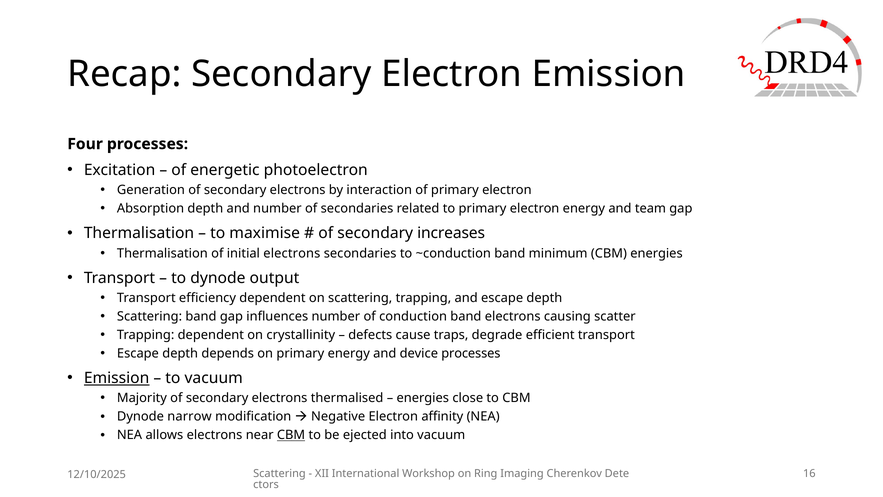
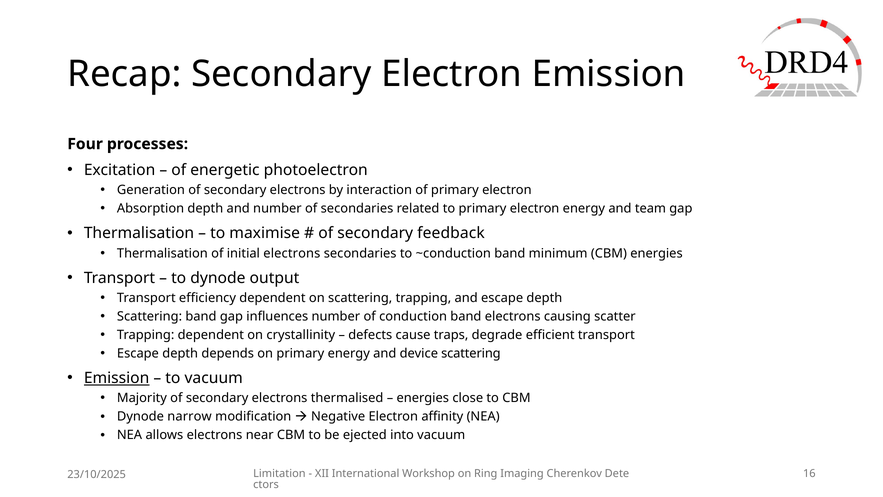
increases: increases -> feedback (451, 233)
device processes: processes -> scattering (471, 353)
CBM underline: present -> none (291, 435)
Scattering: Scattering -> Limitation (279, 473)
12/10/2025: 12/10/2025 -> 23/10/2025 (97, 474)
